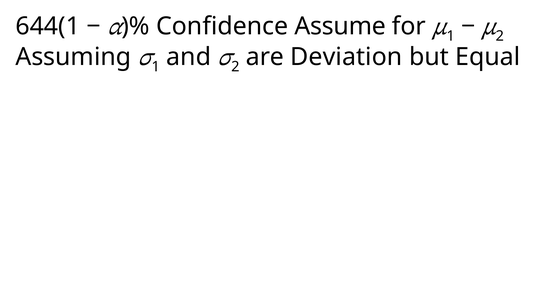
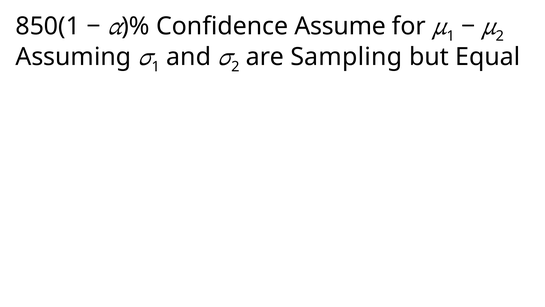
644(1: 644(1 -> 850(1 (48, 26)
Deviation: Deviation -> Sampling (346, 57)
